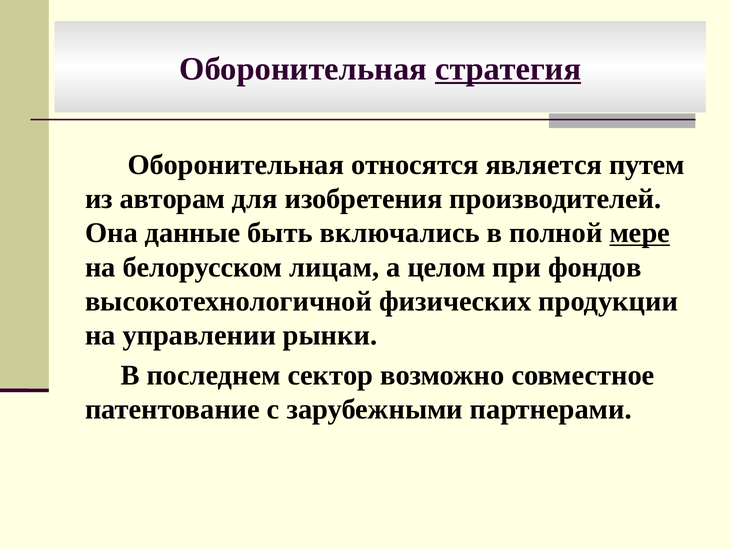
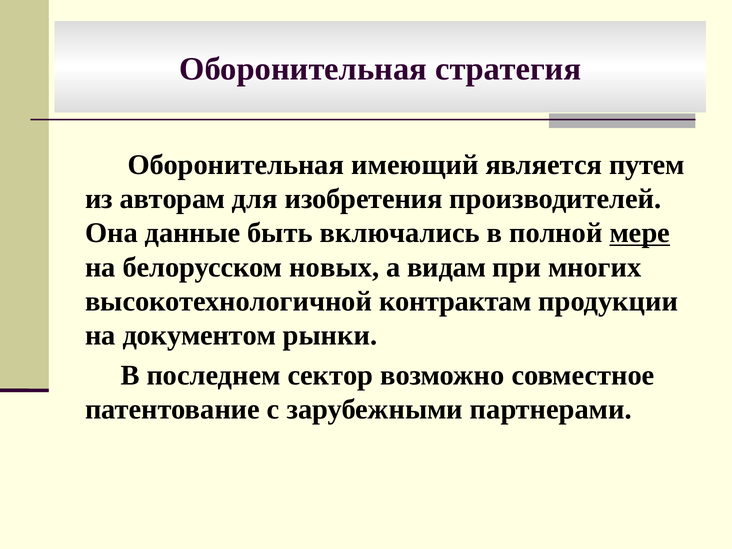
стратегия underline: present -> none (508, 69)
относятся: относятся -> имеющий (415, 165)
лицам: лицам -> новых (334, 267)
целом: целом -> видам (447, 267)
фондов: фондов -> многих (595, 267)
физических: физических -> контрактам (455, 301)
управлении: управлении -> документом (199, 336)
